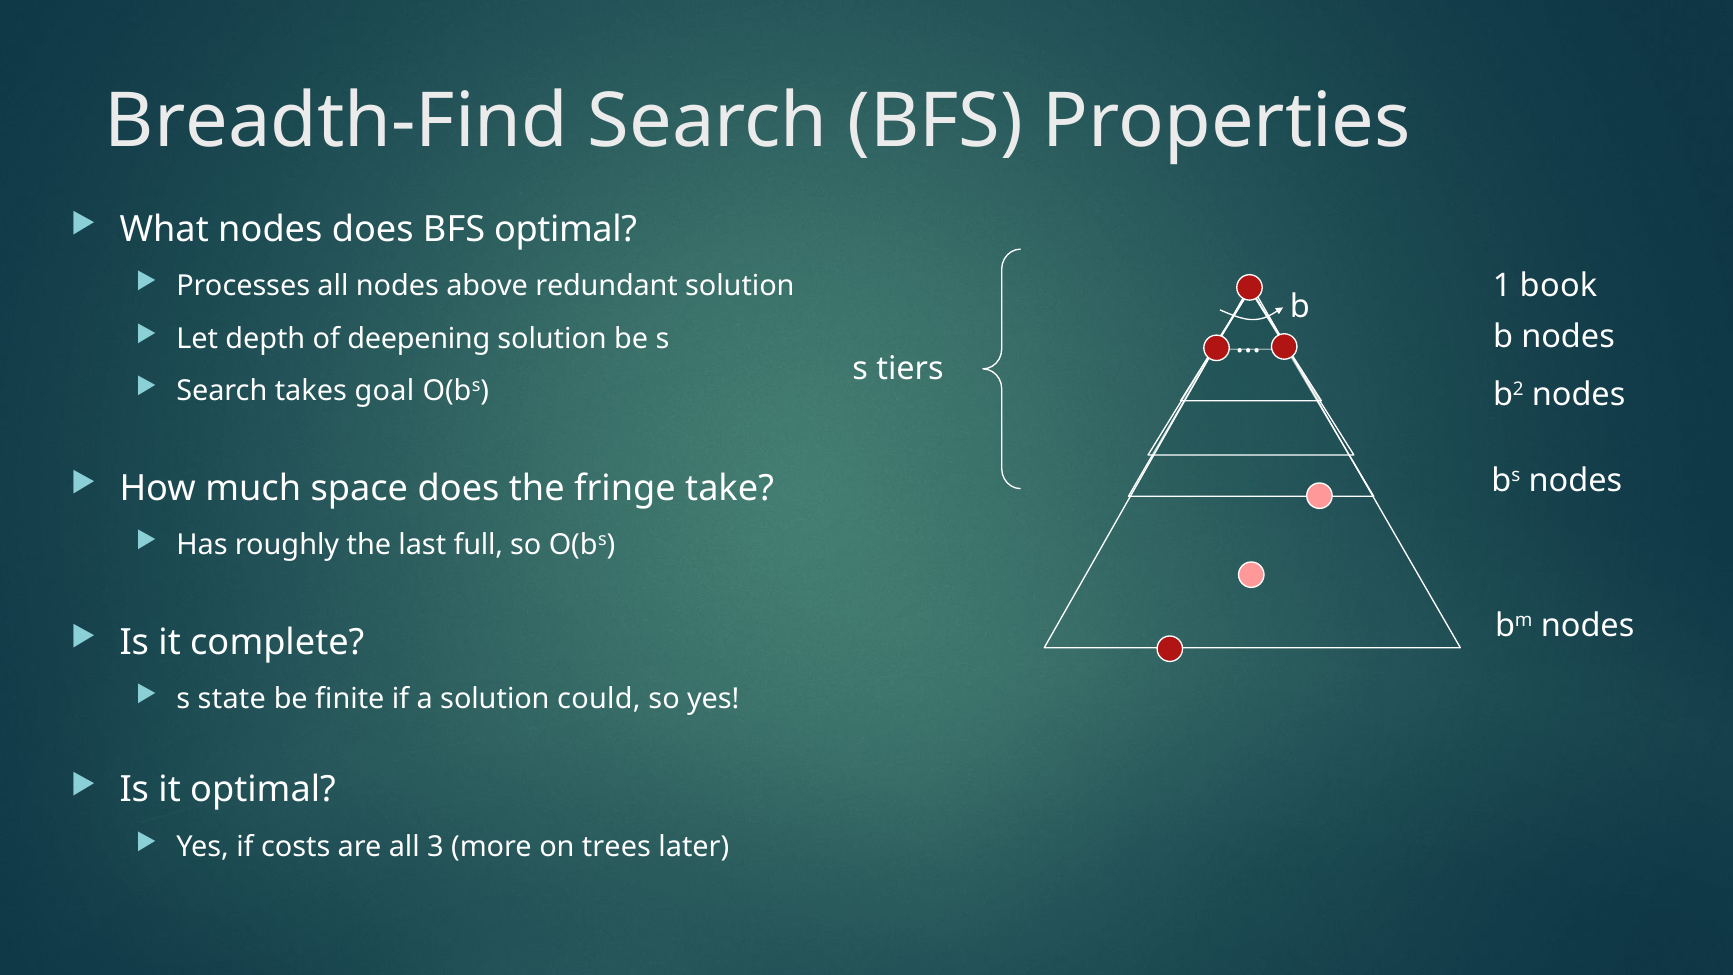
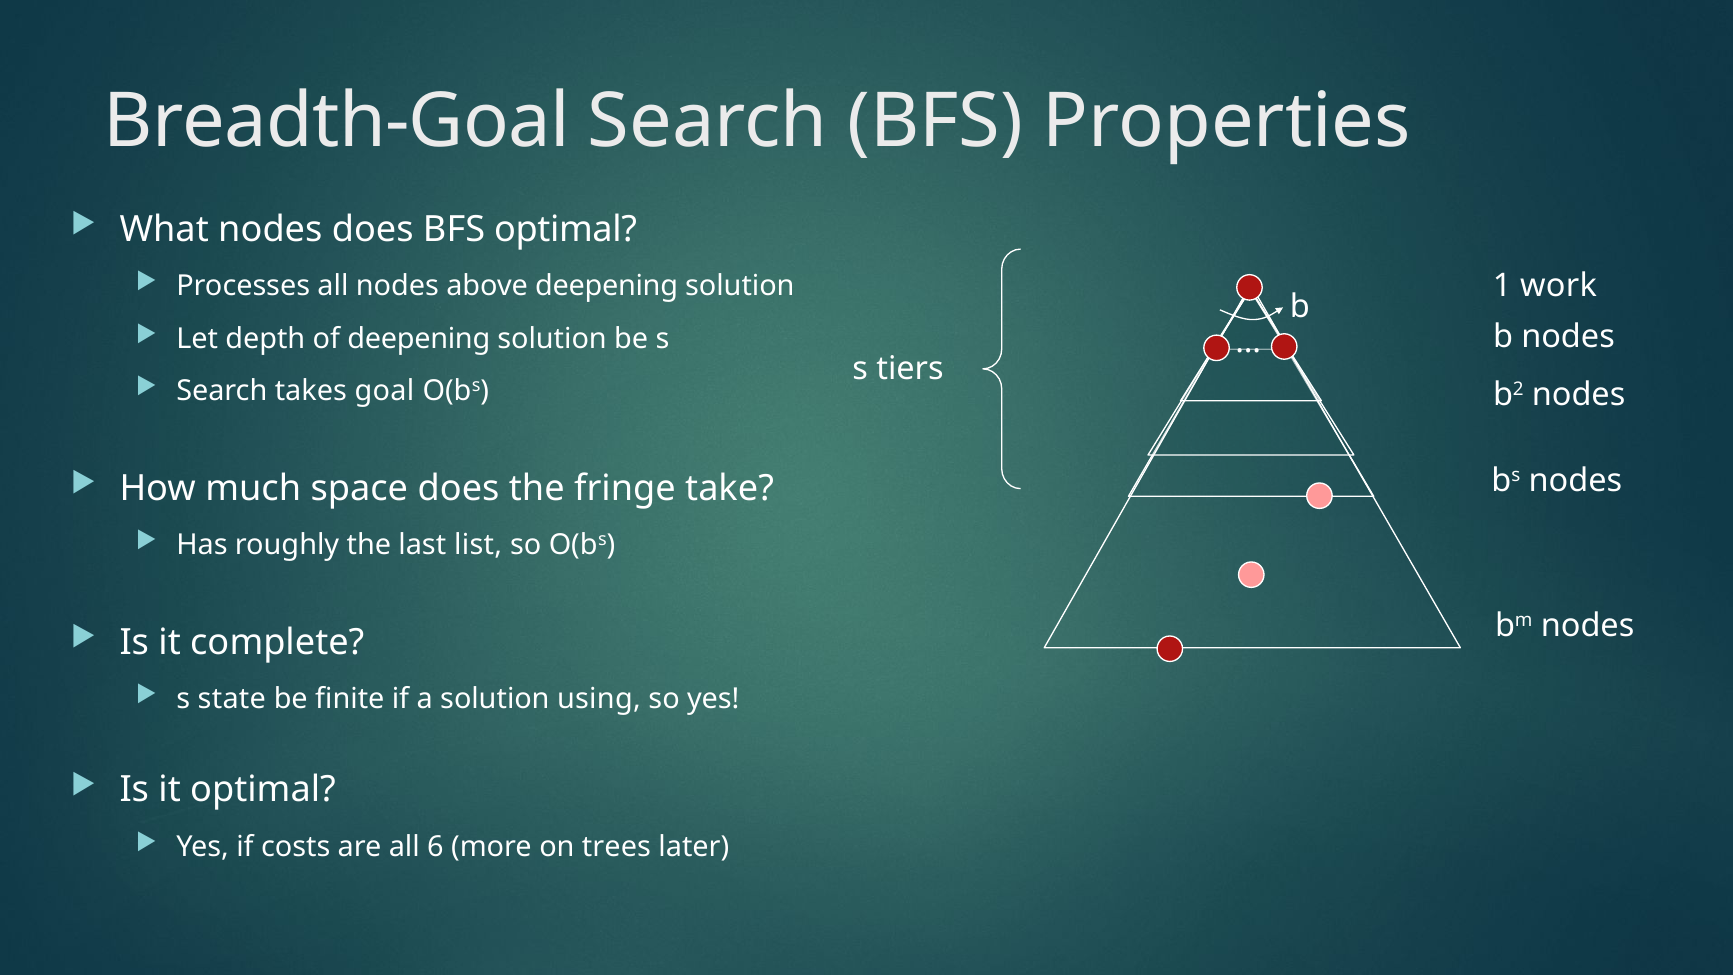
Breadth-Find: Breadth-Find -> Breadth-Goal (337, 122)
above redundant: redundant -> deepening (607, 286)
book: book -> work (1559, 286)
full: full -> list (478, 545)
could: could -> using (599, 699)
3: 3 -> 6 (435, 846)
